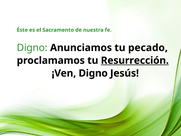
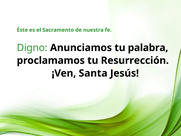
pecado: pecado -> palabra (148, 48)
Resurrección underline: present -> none (135, 60)
¡Ven Digno: Digno -> Santa (93, 73)
